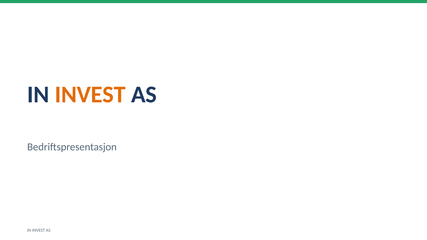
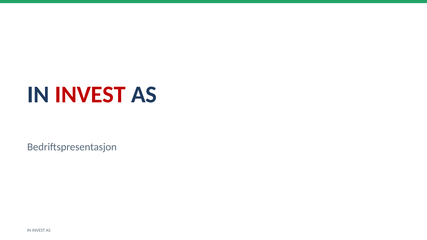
INVEST colour: orange -> red (90, 95)
